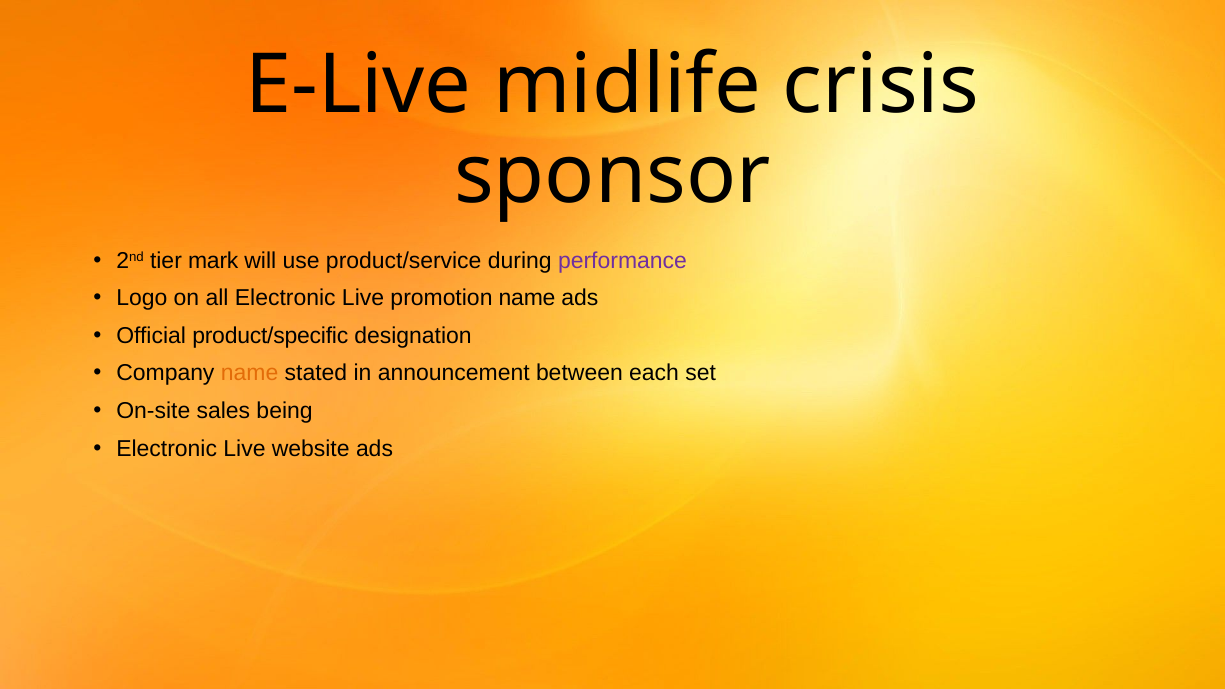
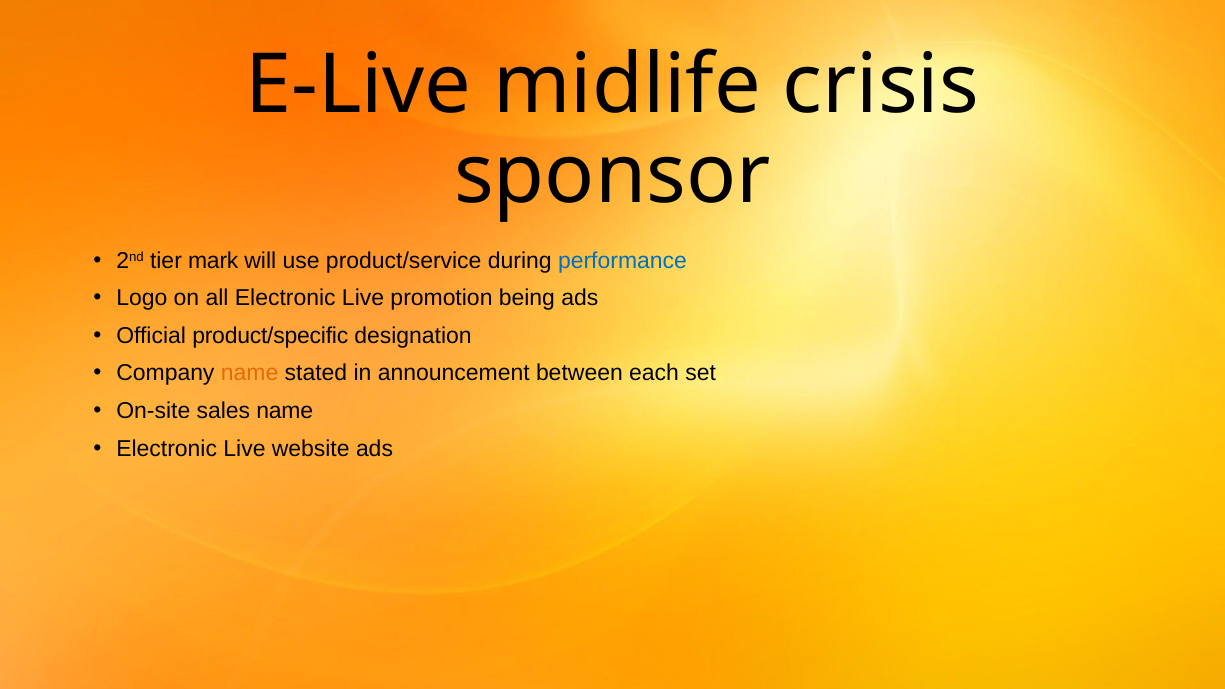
performance colour: purple -> blue (622, 261)
promotion name: name -> being (527, 298)
sales being: being -> name (285, 411)
